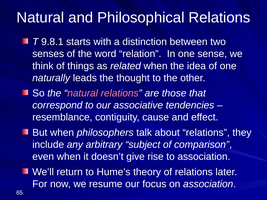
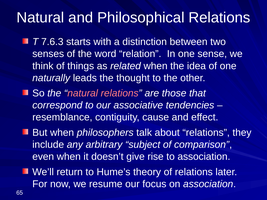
9.8.1: 9.8.1 -> 7.6.3 (52, 42)
